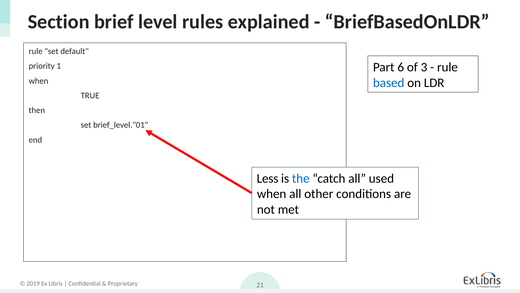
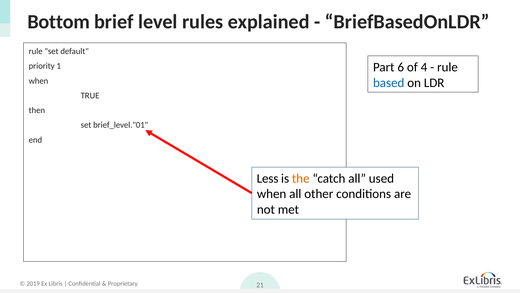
Section: Section -> Bottom (59, 22)
3: 3 -> 4 (424, 67)
the colour: blue -> orange (301, 178)
